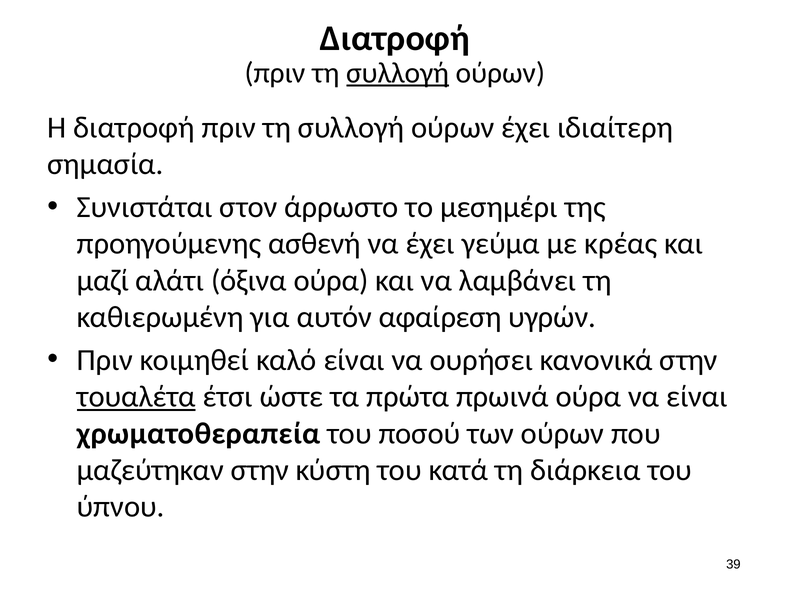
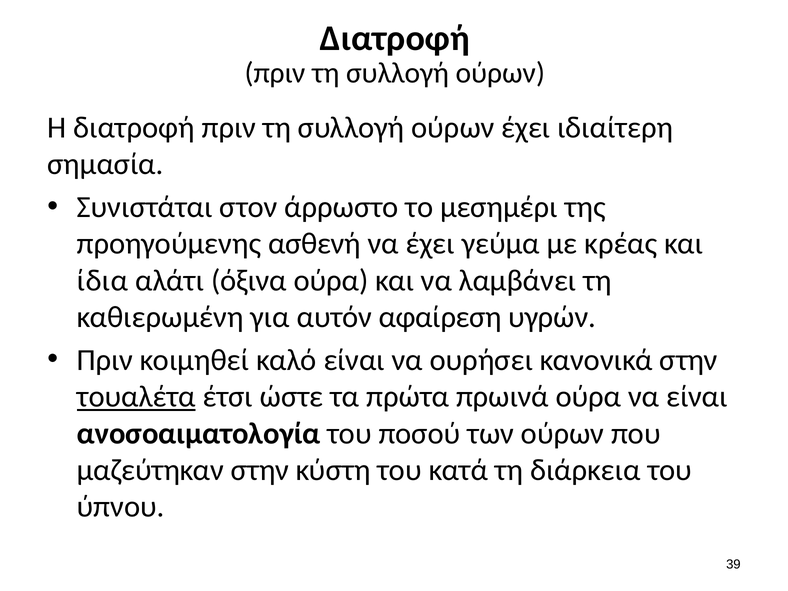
συλλογή underline: present -> none (398, 73)
μαζί: μαζί -> ίδια (103, 280)
χρωματοθεραπεία: χρωματοθεραπεία -> ανοσοαιματολογία (199, 433)
